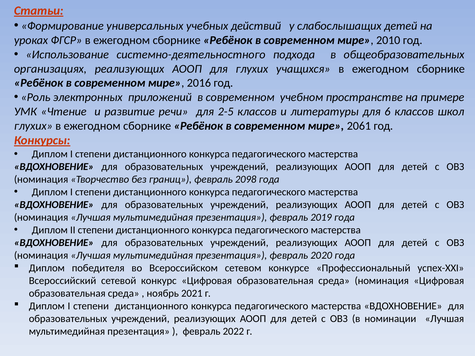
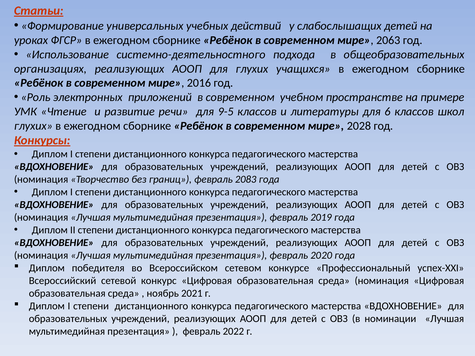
2010: 2010 -> 2063 (388, 40)
2-5: 2-5 -> 9-5 (226, 112)
2061: 2061 -> 2028 (359, 126)
2098: 2098 -> 2083 (246, 180)
